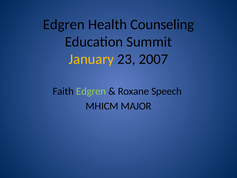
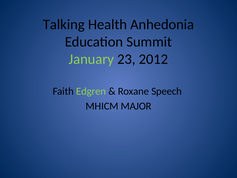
Edgren: Edgren -> Talking (64, 24)
Counseling: Counseling -> Anhedonia (162, 24)
January colour: yellow -> light green (91, 59)
2007: 2007 -> 2012 (153, 59)
